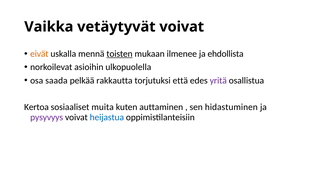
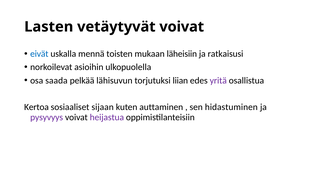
Vaikka: Vaikka -> Lasten (49, 27)
eivät colour: orange -> blue (39, 54)
toisten underline: present -> none (120, 54)
ilmenee: ilmenee -> läheisiin (182, 54)
ehdollista: ehdollista -> ratkaisusi (226, 54)
rakkautta: rakkautta -> lähisuvun (114, 80)
että: että -> liian (180, 80)
muita: muita -> sijaan (103, 107)
heijastua colour: blue -> purple (107, 117)
